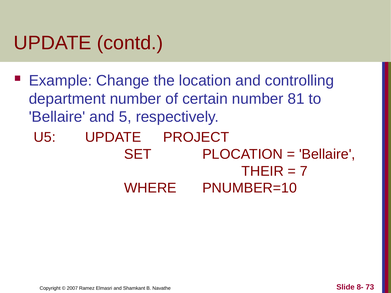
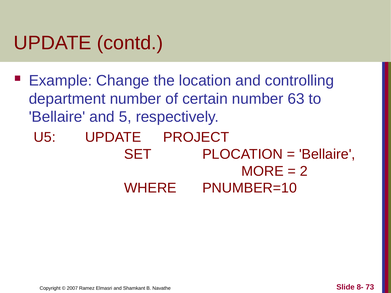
81: 81 -> 63 (296, 99)
THEIR: THEIR -> MORE (263, 171)
7: 7 -> 2 (304, 171)
